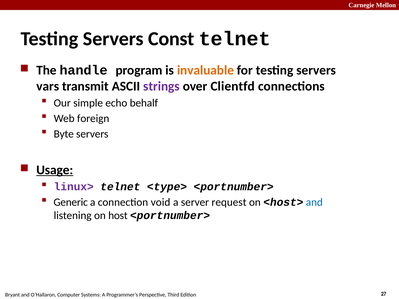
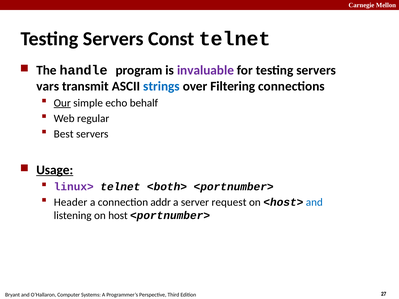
invaluable colour: orange -> purple (205, 70)
strings colour: purple -> blue (161, 86)
Clientfd: Clientfd -> Filtering (233, 86)
Our underline: none -> present (62, 103)
foreign: foreign -> regular (93, 119)
Byte: Byte -> Best (64, 134)
<type>: <type> -> <both> (167, 187)
Generic: Generic -> Header (71, 202)
void: void -> addr (161, 202)
